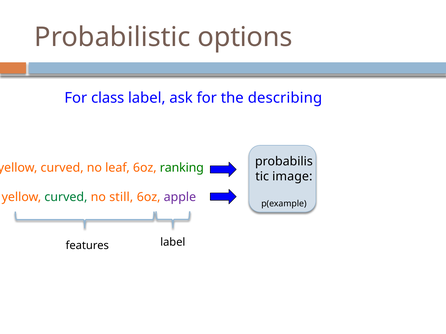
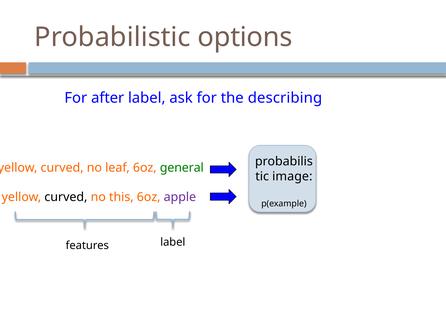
class: class -> after (108, 98)
ranking: ranking -> general (182, 168)
curved colour: green -> black (66, 198)
still: still -> this (121, 198)
